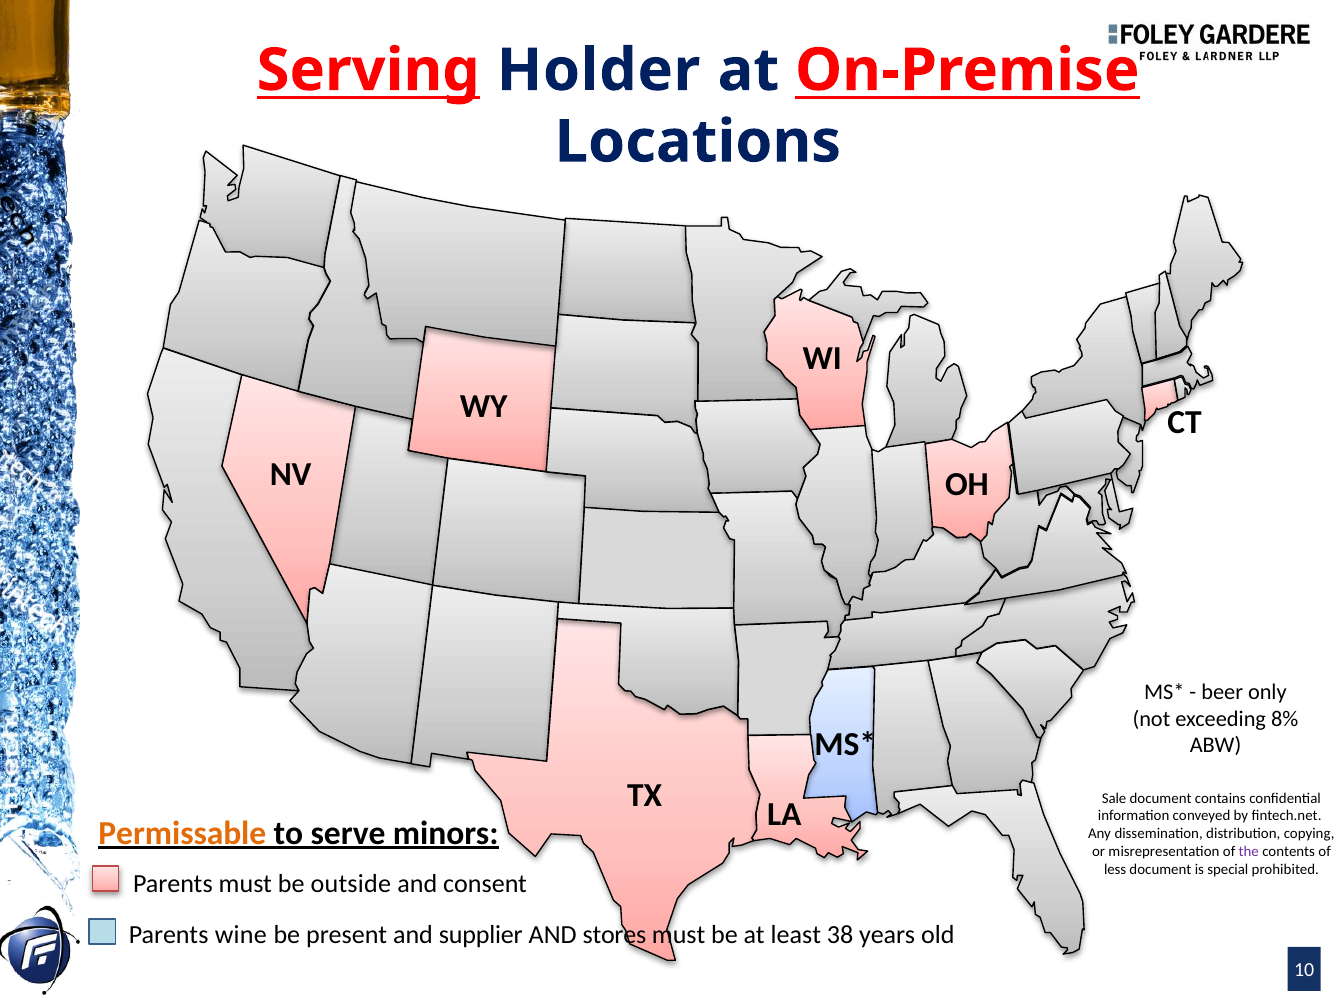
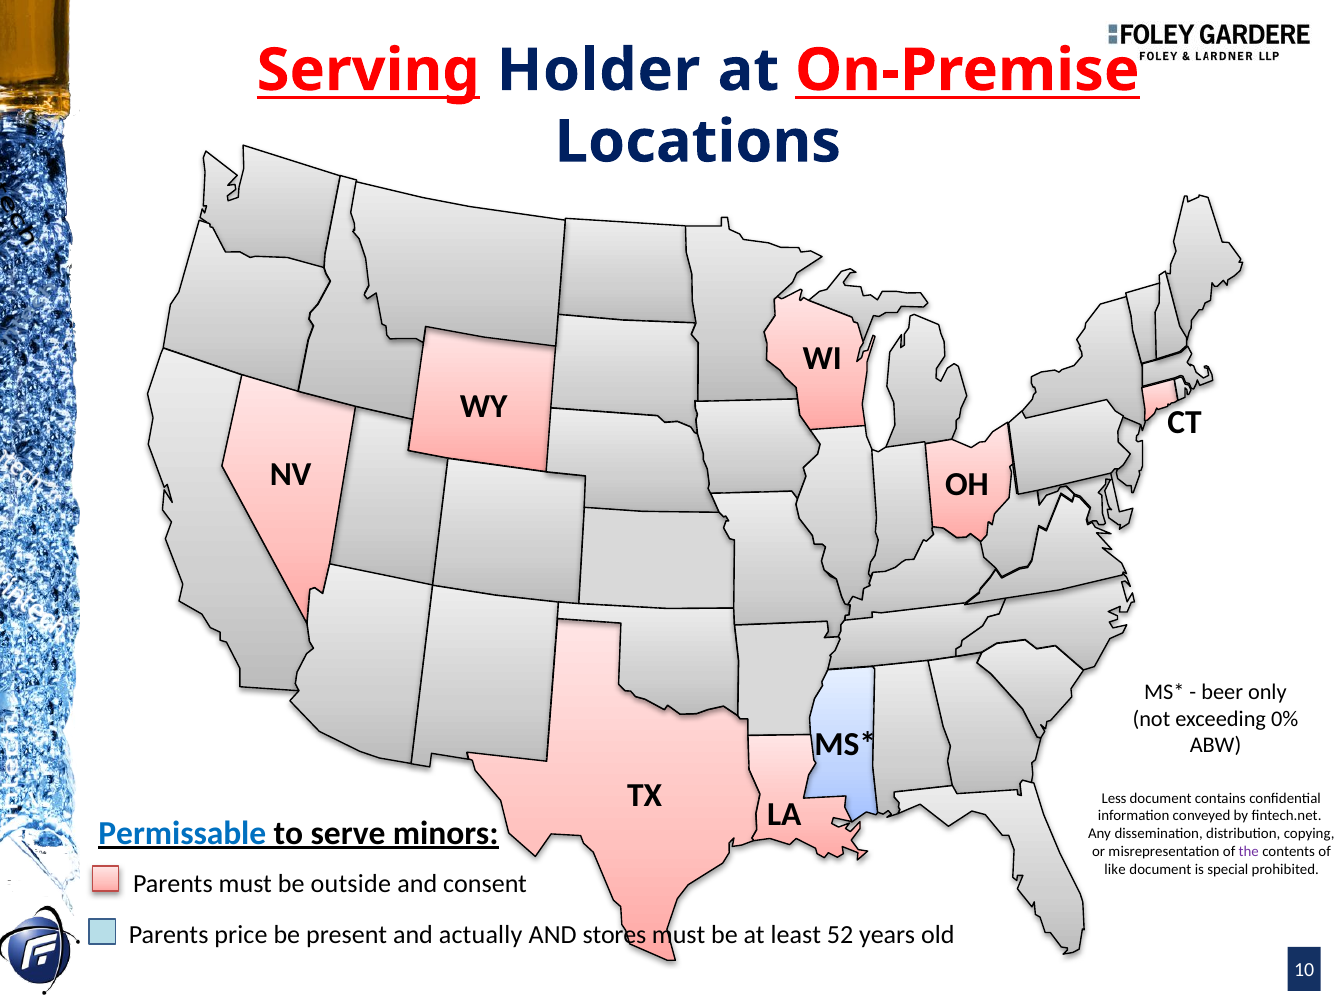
8%: 8% -> 0% (1285, 719)
Sale: Sale -> Less (1114, 799)
Permissable colour: orange -> blue (182, 834)
less: less -> like (1115, 870)
wine: wine -> price (241, 936)
supplier: supplier -> actually (481, 936)
38: 38 -> 52 (840, 936)
